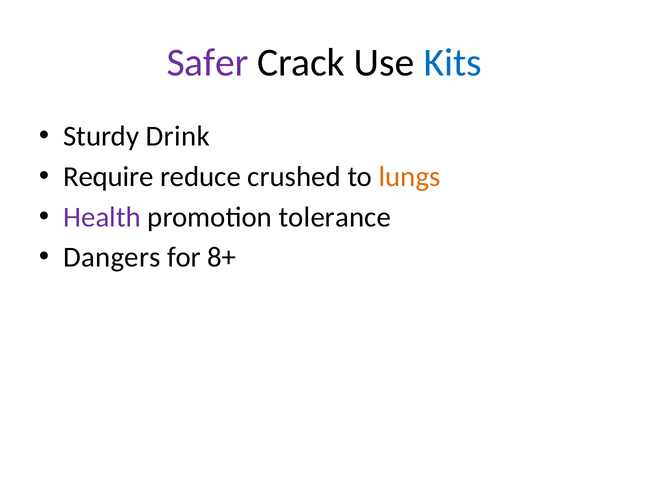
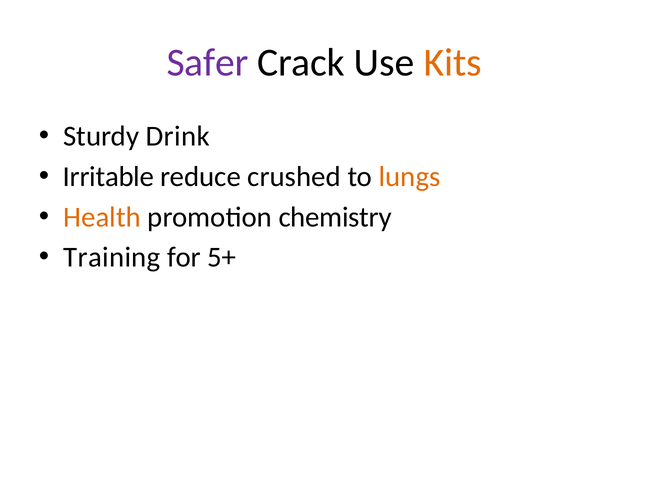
Kits colour: blue -> orange (453, 63)
Require: Require -> Irritable (109, 177)
Health colour: purple -> orange (102, 217)
tolerance: tolerance -> chemistry (335, 217)
Dangers: Dangers -> Training (112, 257)
8+: 8+ -> 5+ (222, 257)
